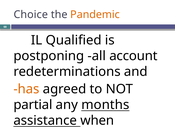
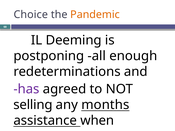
Qualified: Qualified -> Deeming (74, 40)
account: account -> enough (133, 56)
has colour: orange -> purple (26, 89)
partial: partial -> selling (33, 105)
